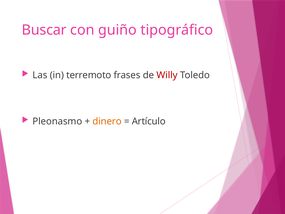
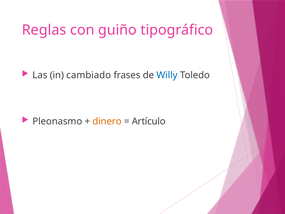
Buscar: Buscar -> Reglas (44, 30)
terremoto: terremoto -> cambiado (89, 75)
Willy colour: red -> blue (167, 75)
